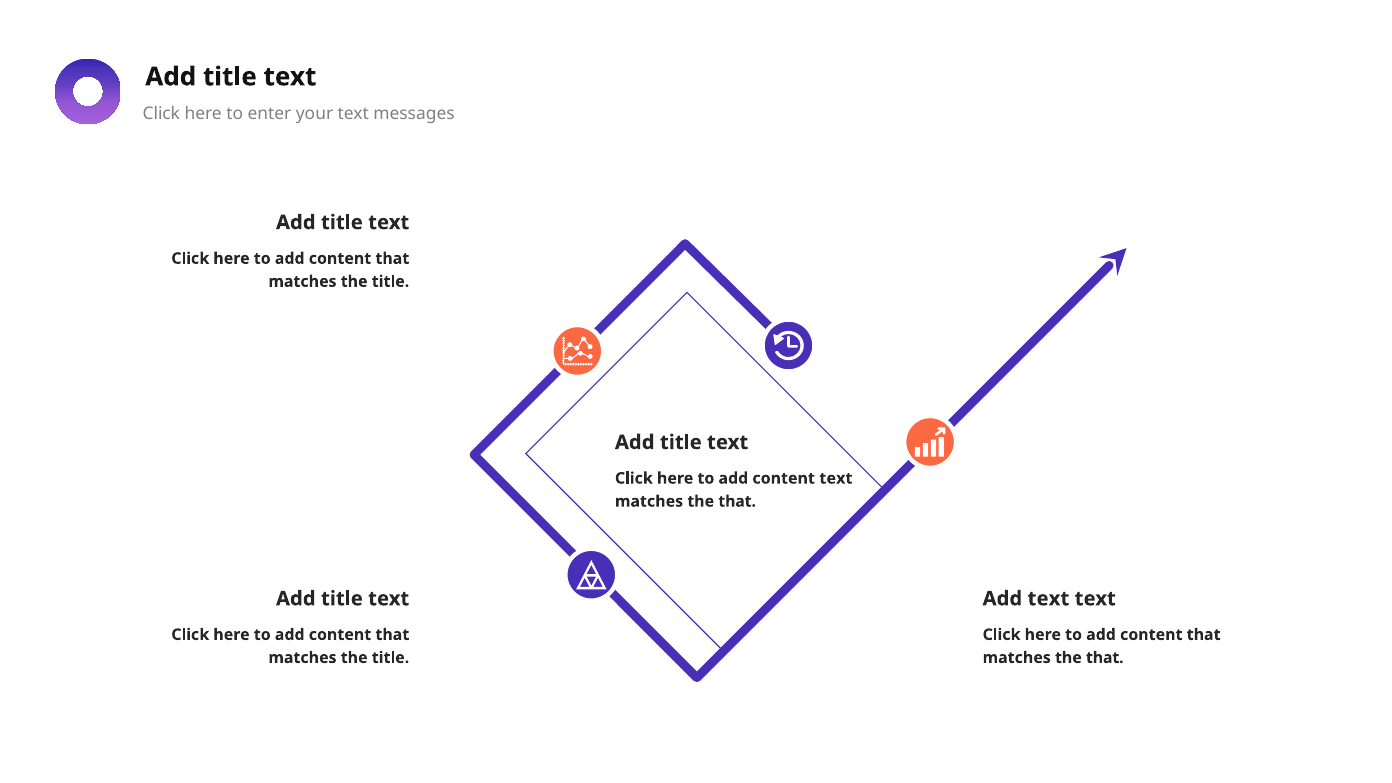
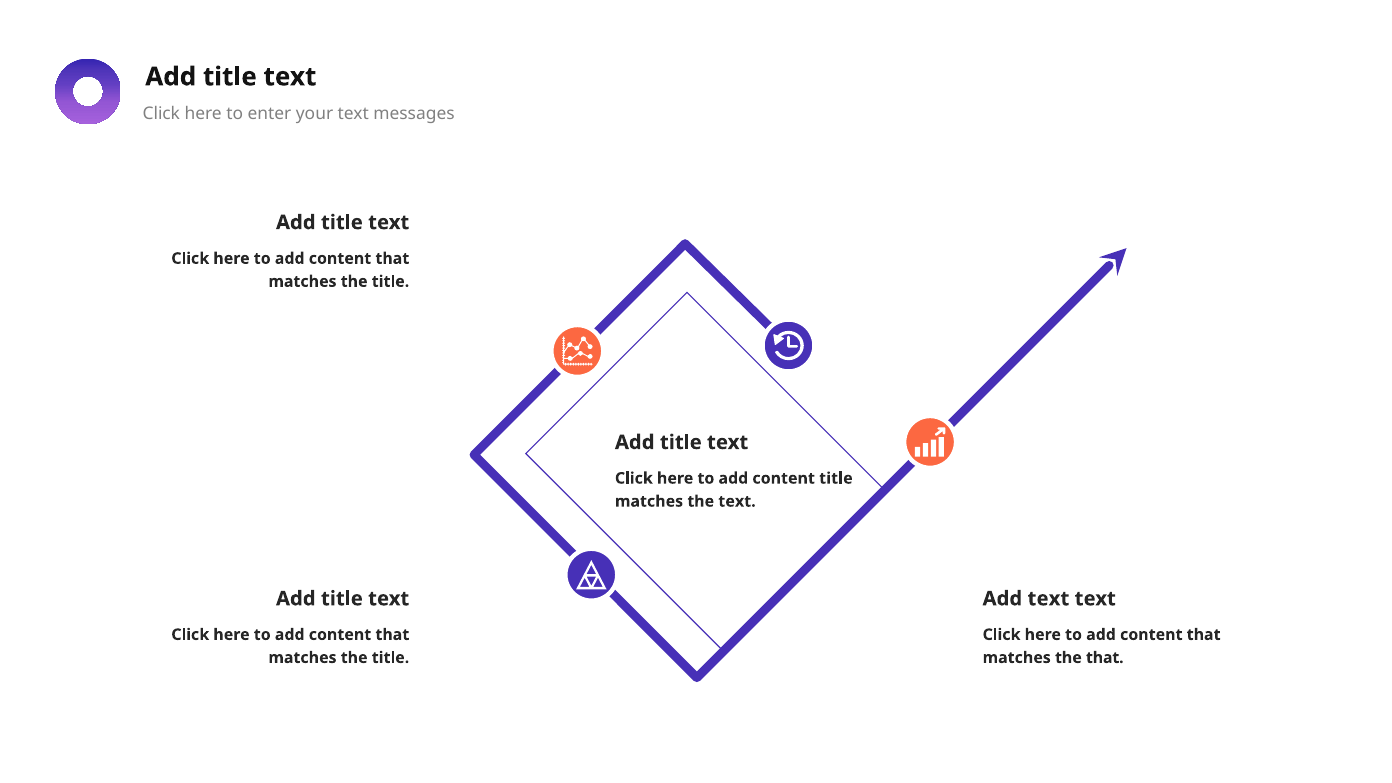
content text: text -> title (836, 478)
that: that -> text (737, 501)
